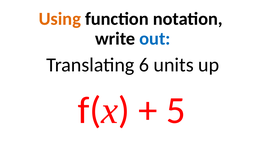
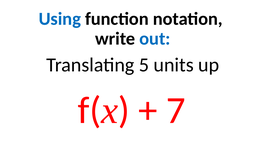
Using colour: orange -> blue (60, 19)
6: 6 -> 5 (144, 65)
5: 5 -> 7 (176, 111)
